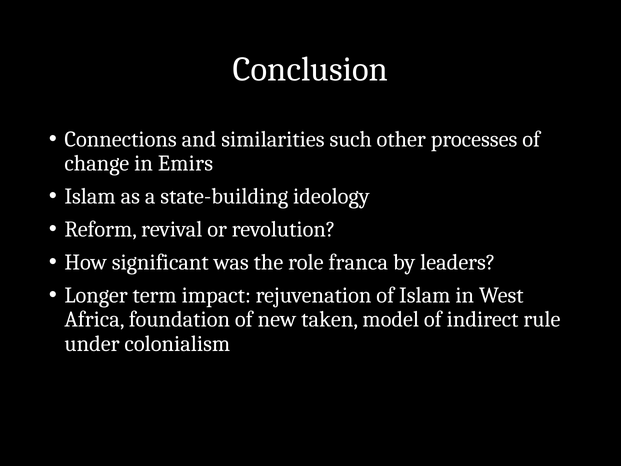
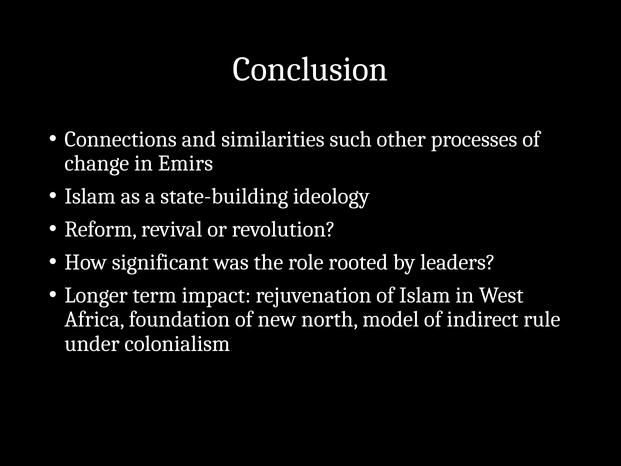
franca: franca -> rooted (358, 262)
taken: taken -> north (330, 319)
